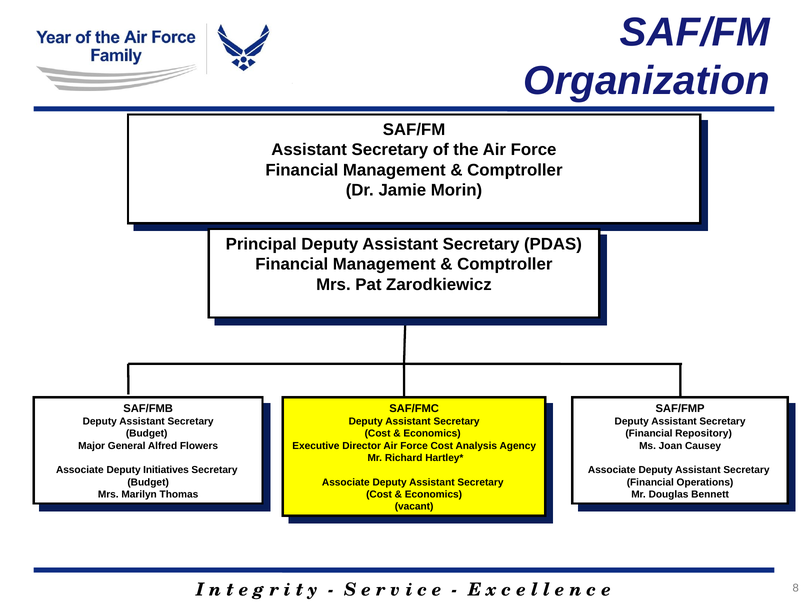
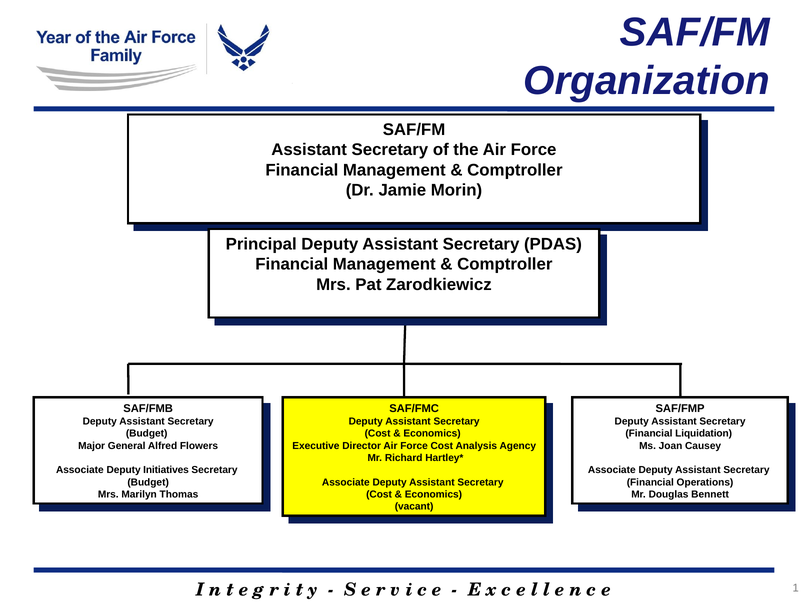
Repository: Repository -> Liquidation (704, 434)
8: 8 -> 1 (796, 588)
